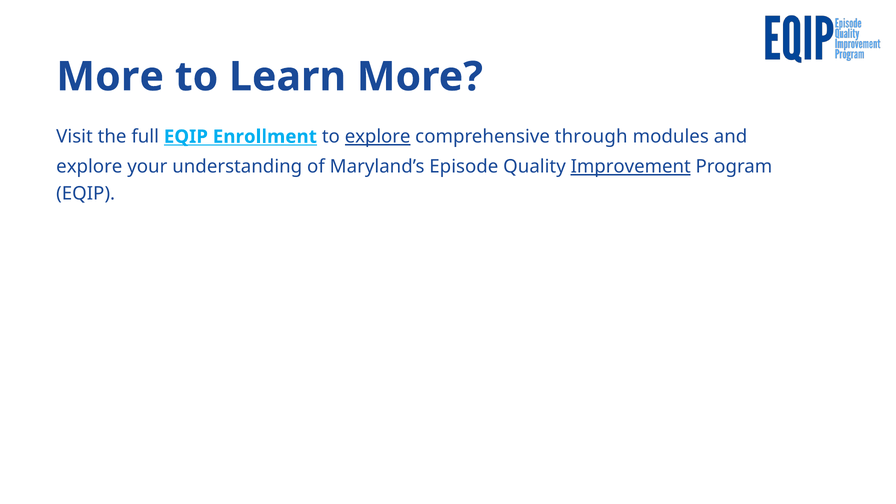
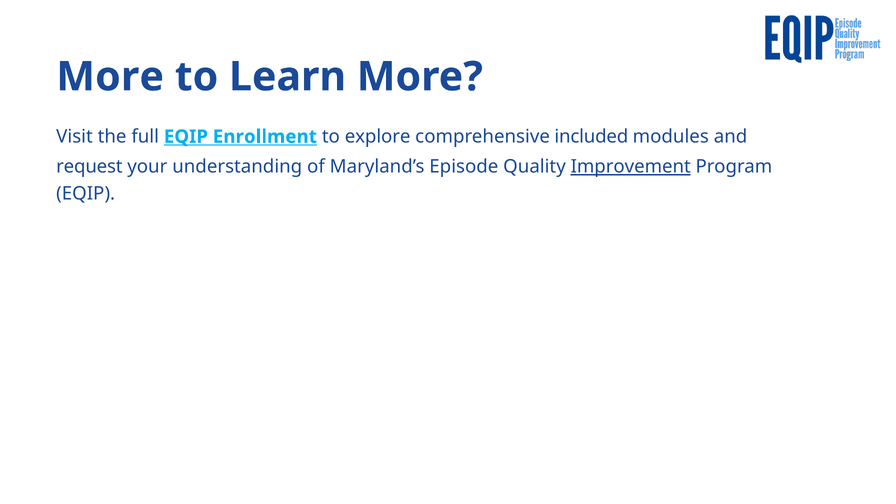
explore underline: present -> none (378, 137)
through: through -> included (591, 137)
explore: explore -> request (89, 167)
